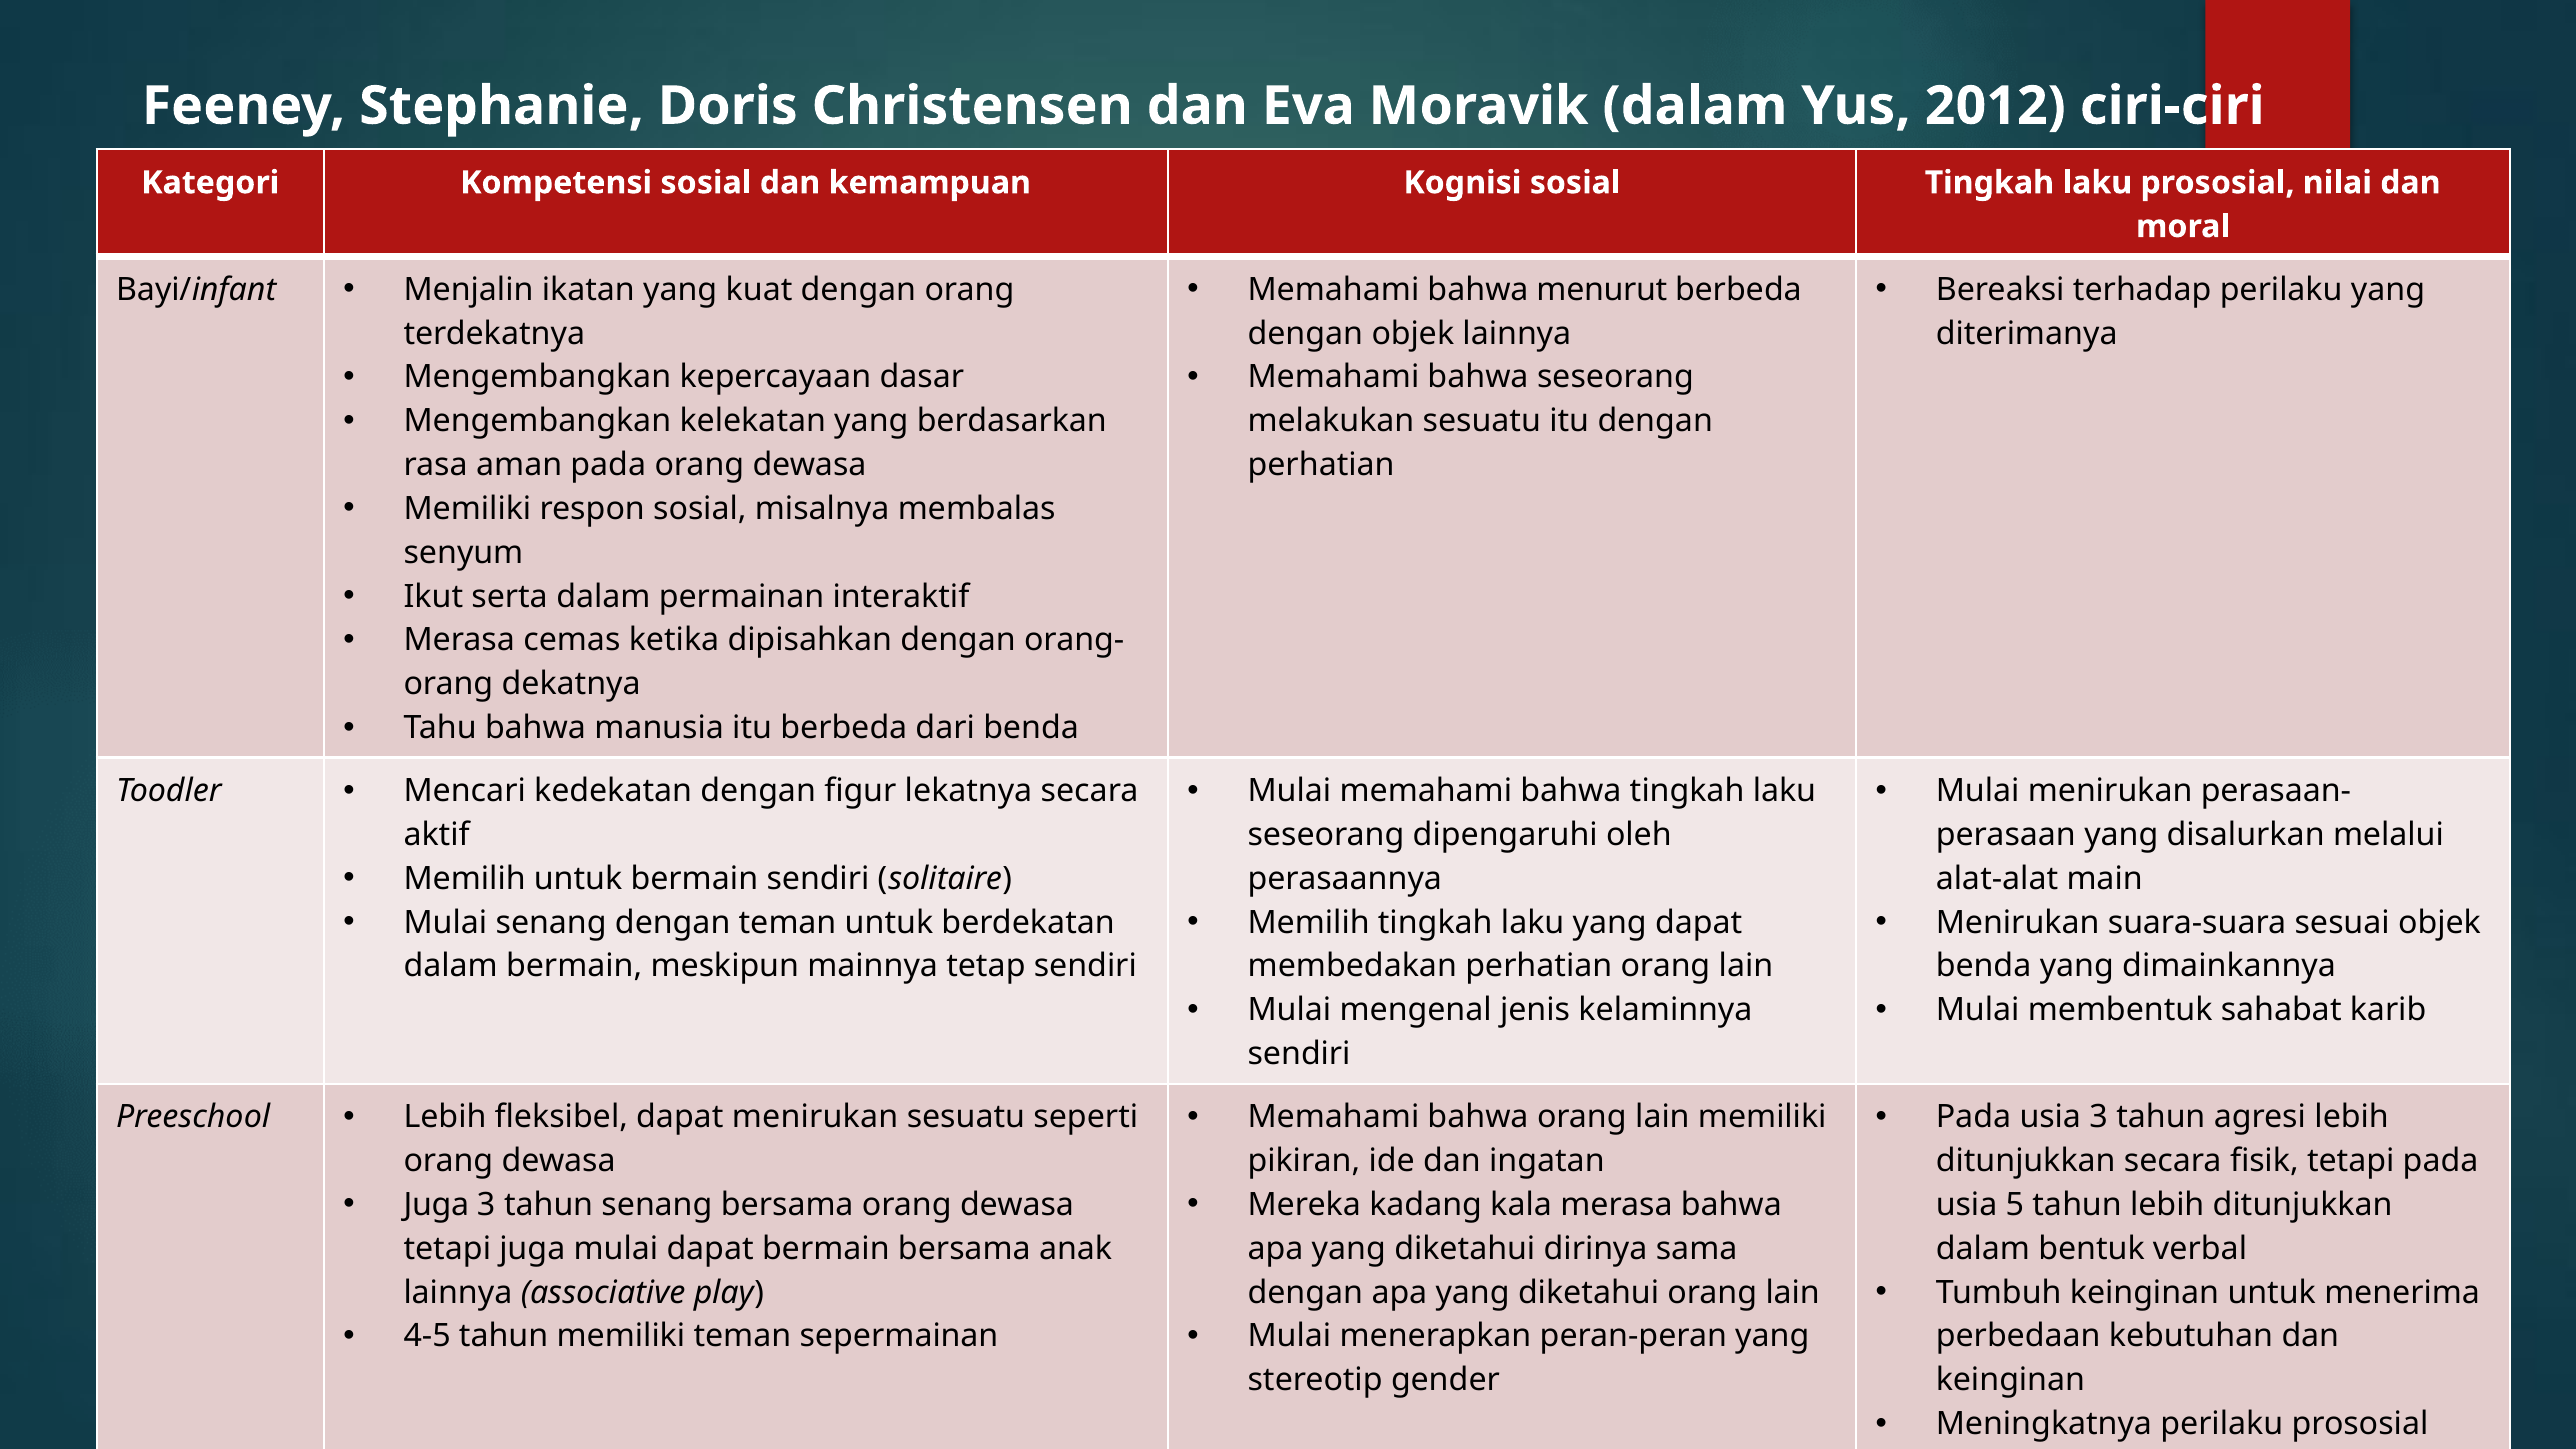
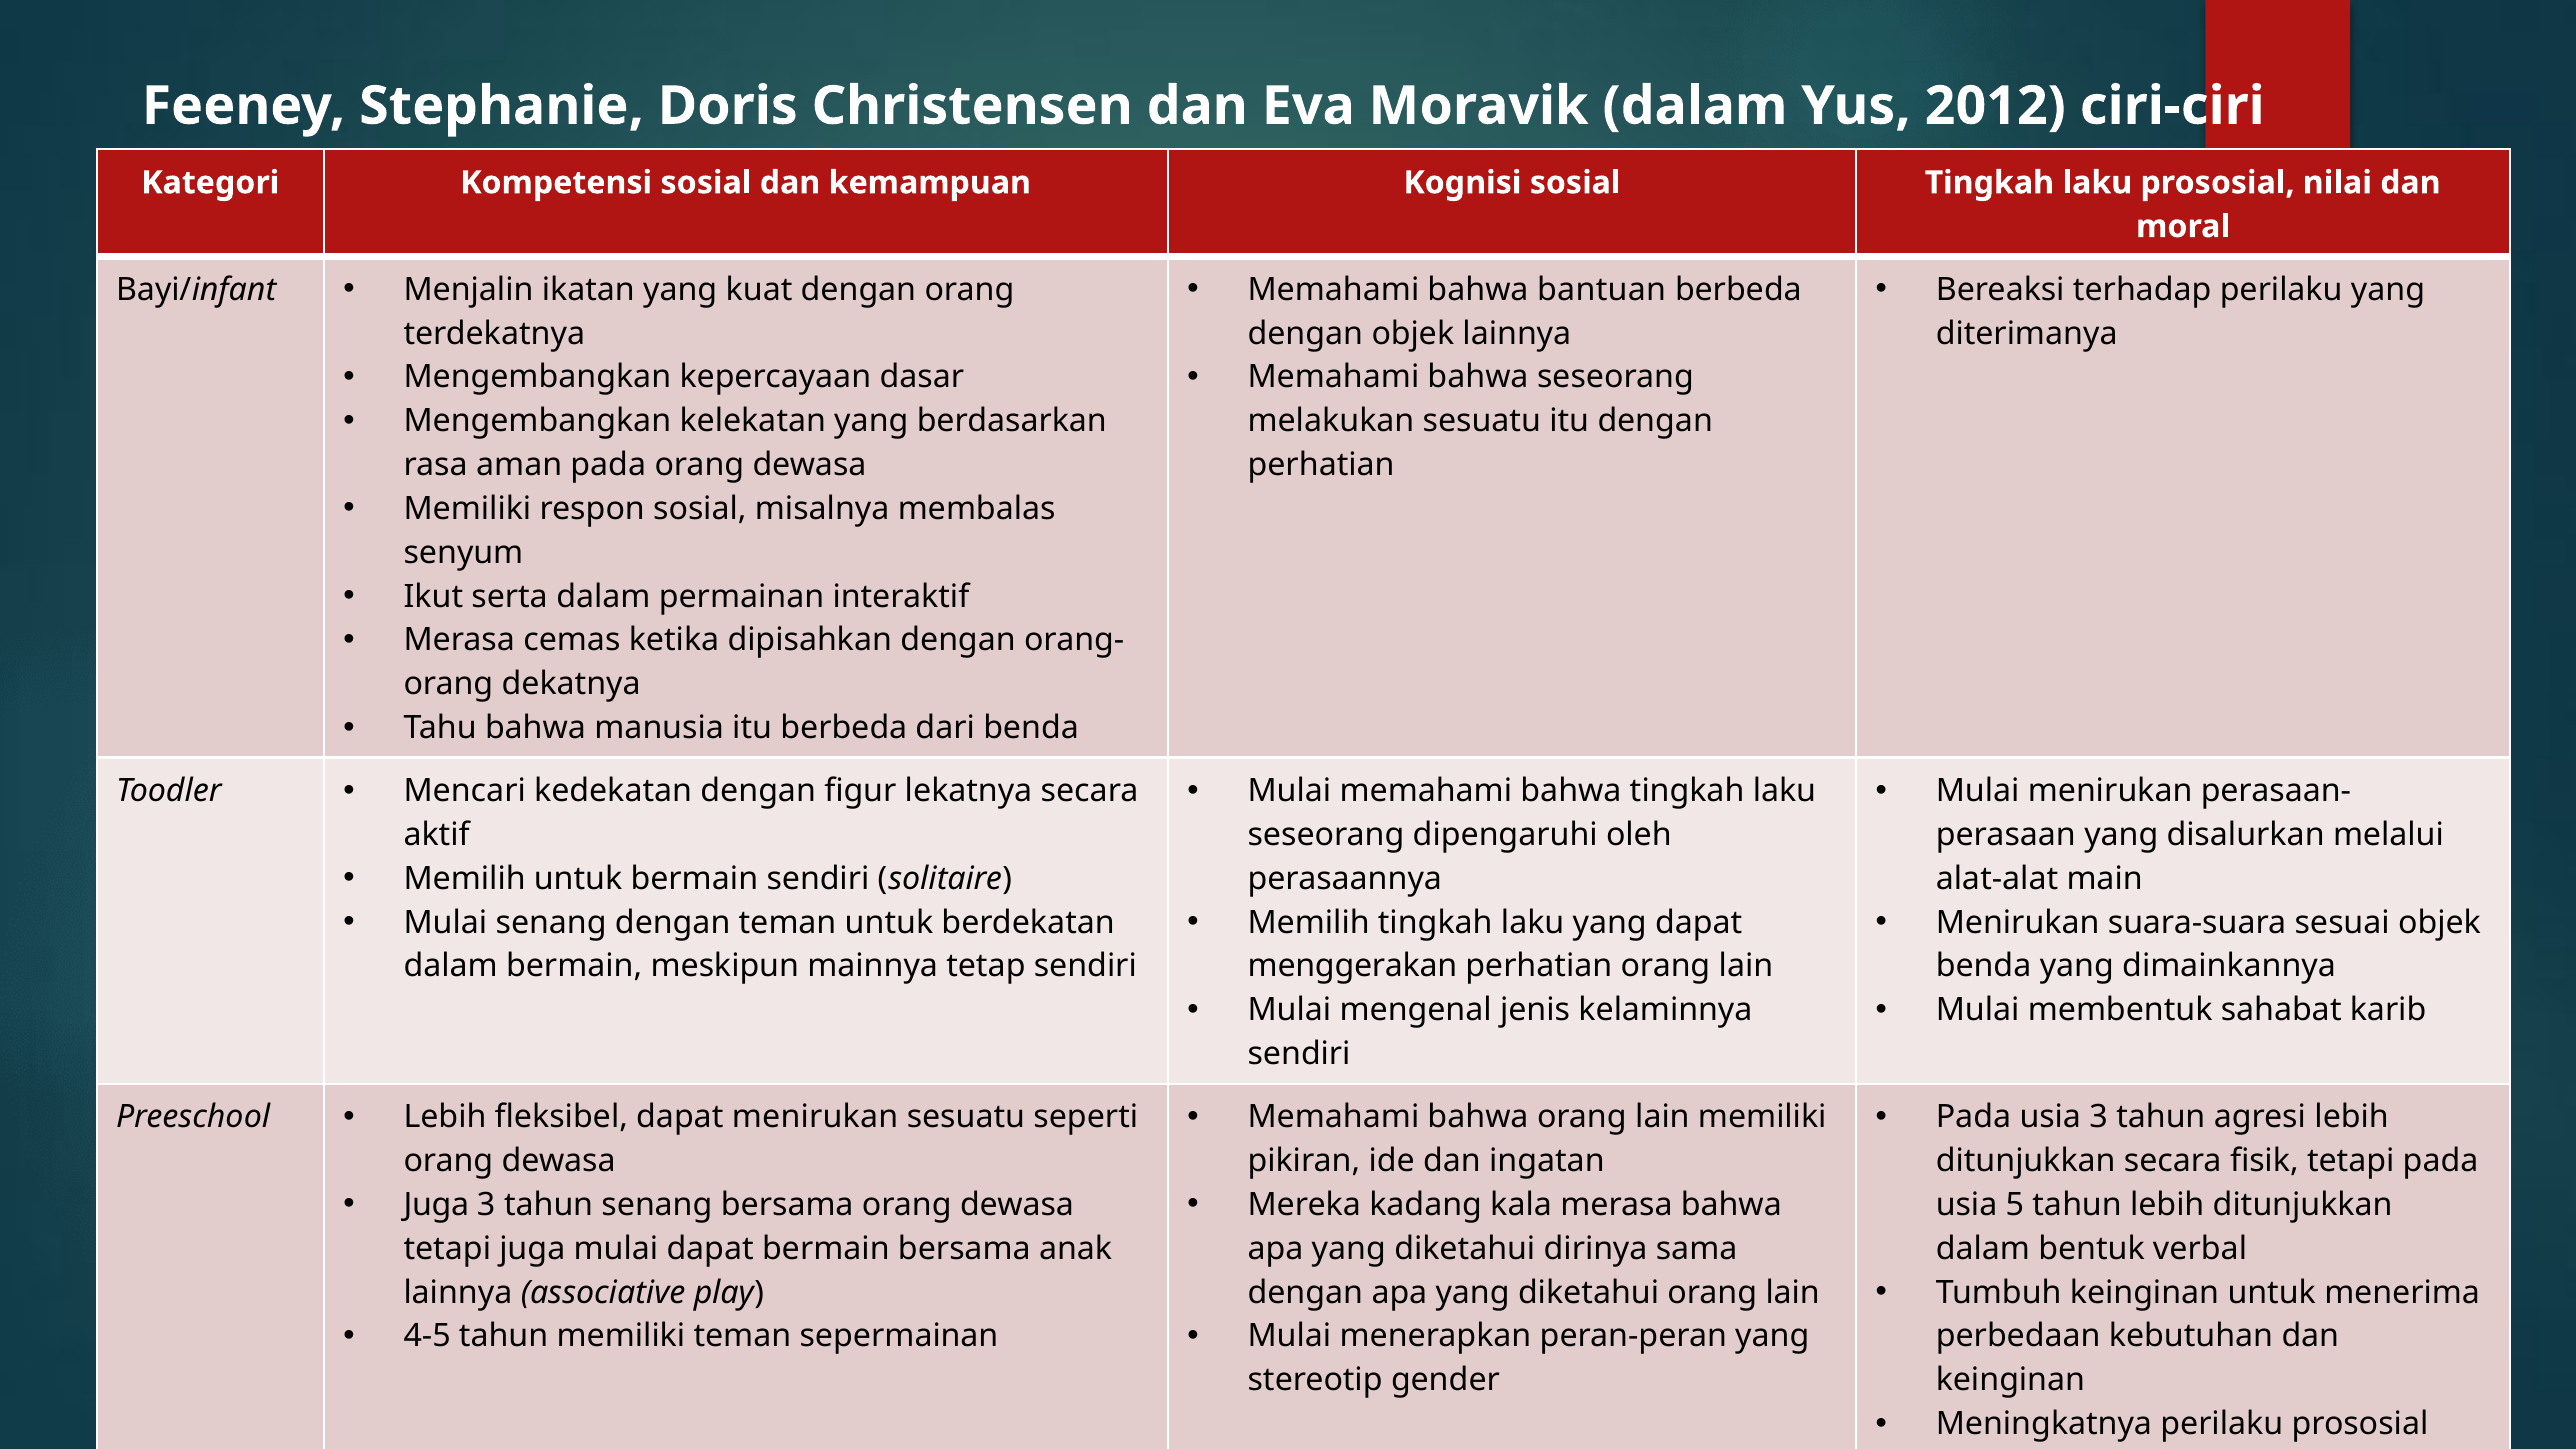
menurut: menurut -> bantuan (1602, 290)
membedakan: membedakan -> menggerakan (1352, 966)
